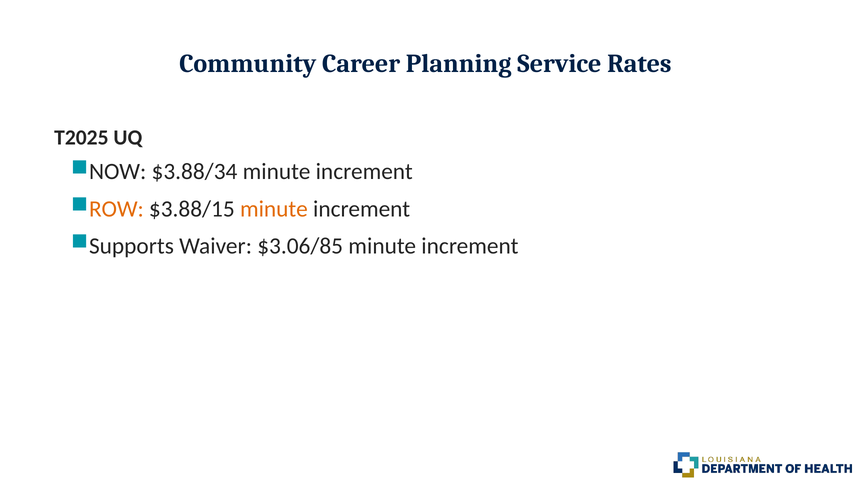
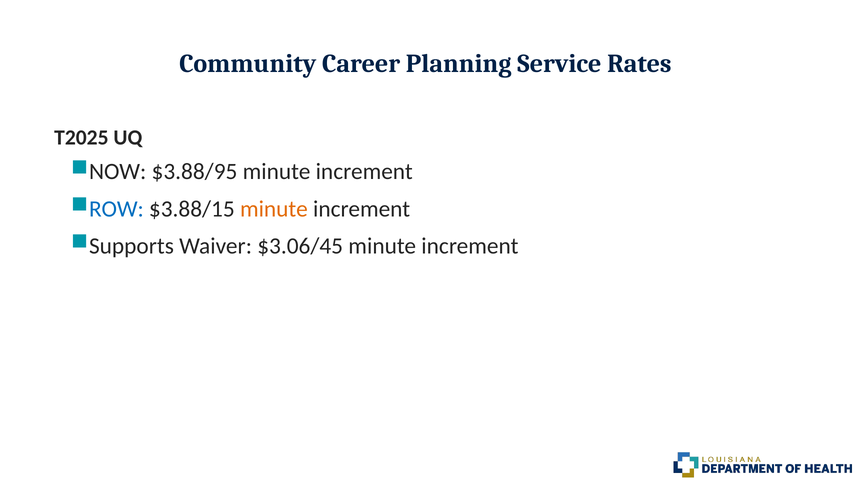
$3.88/34: $3.88/34 -> $3.88/95 (194, 172)
ROW colour: orange -> blue (116, 209)
$3.06/85: $3.06/85 -> $3.06/45 (300, 246)
